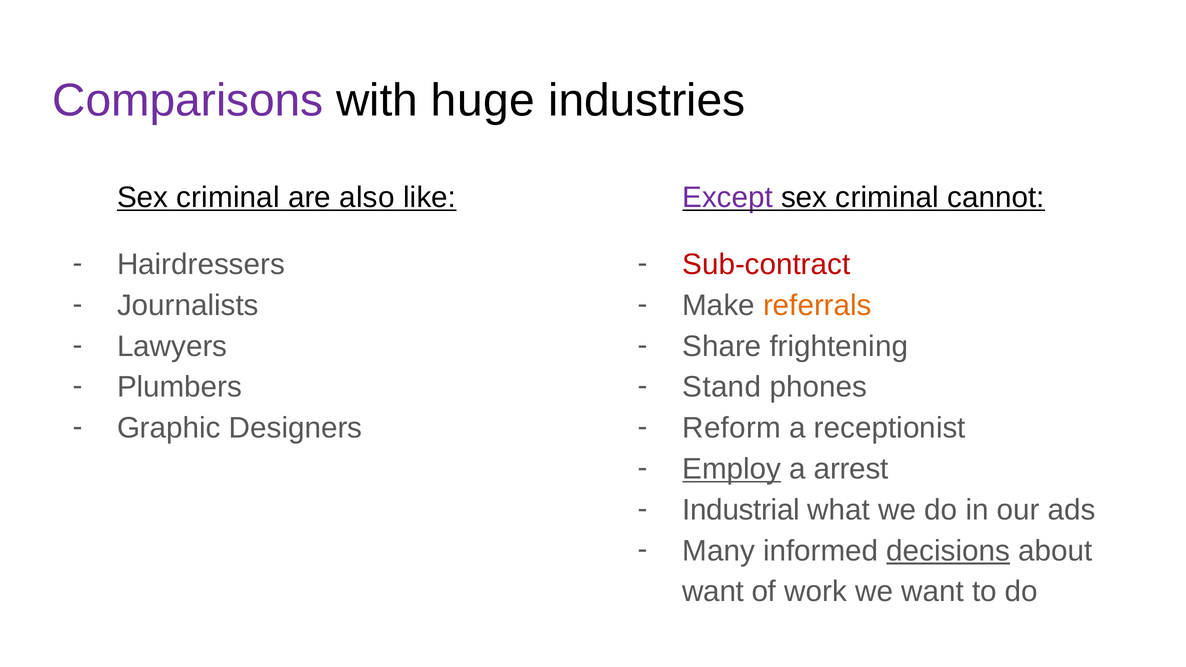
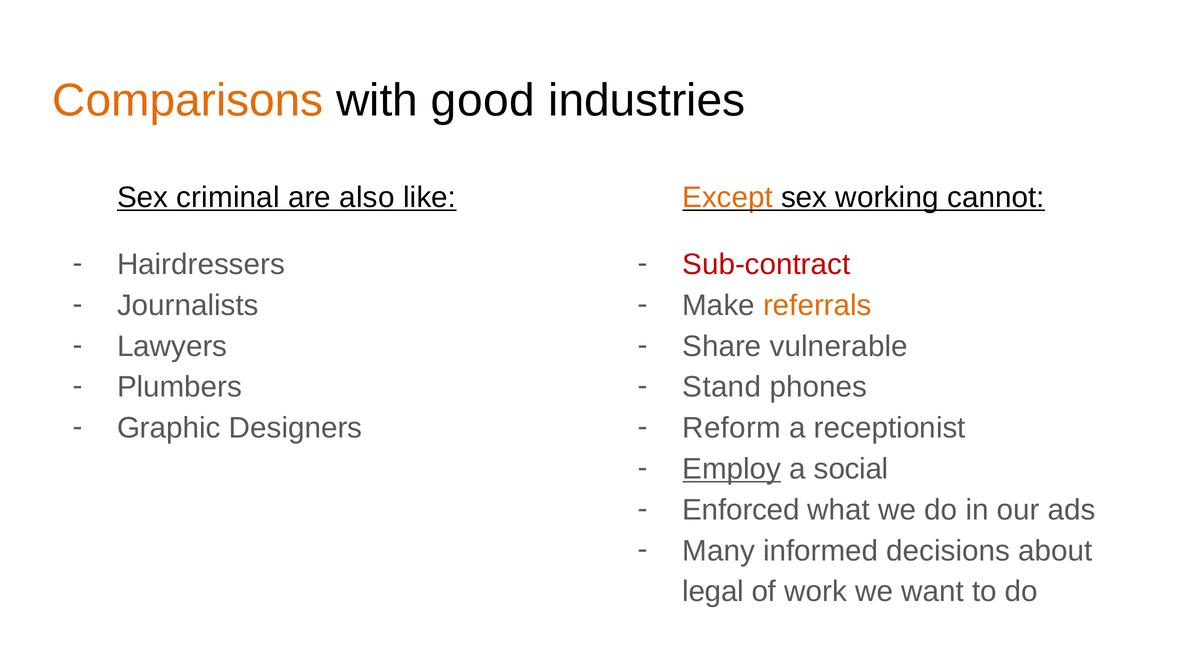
Comparisons colour: purple -> orange (188, 100)
huge: huge -> good (483, 100)
Except colour: purple -> orange (728, 197)
criminal: criminal -> working (887, 197)
frightening: frightening -> vulnerable (839, 346)
arrest: arrest -> social (851, 469)
Industrial: Industrial -> Enforced (741, 510)
decisions underline: present -> none (948, 551)
want: want -> legal (713, 592)
